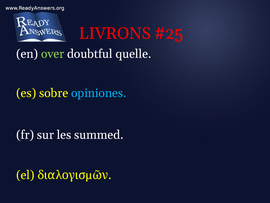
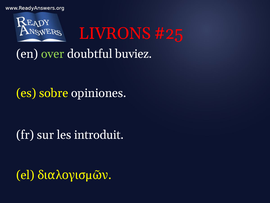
quelle: quelle -> buviez (134, 54)
opiniones colour: light blue -> white (99, 93)
summed: summed -> introduit (99, 135)
